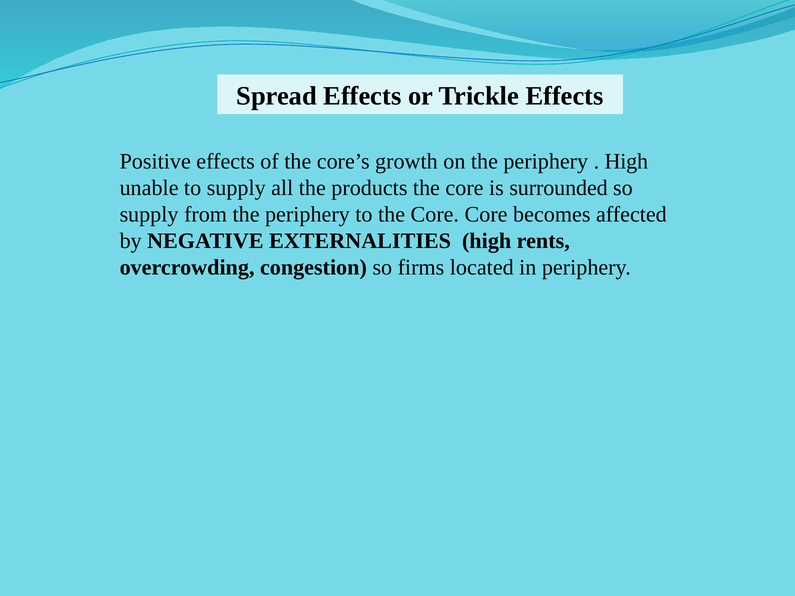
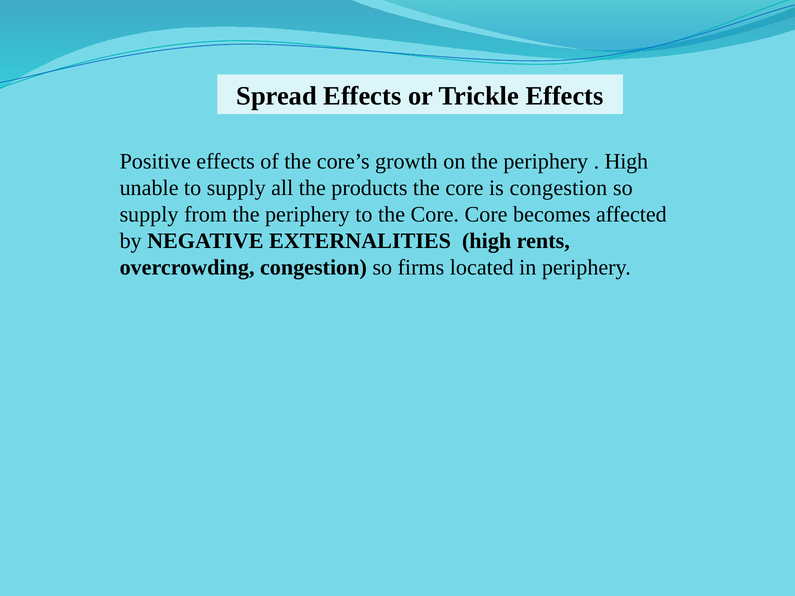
is surrounded: surrounded -> congestion (558, 188)
